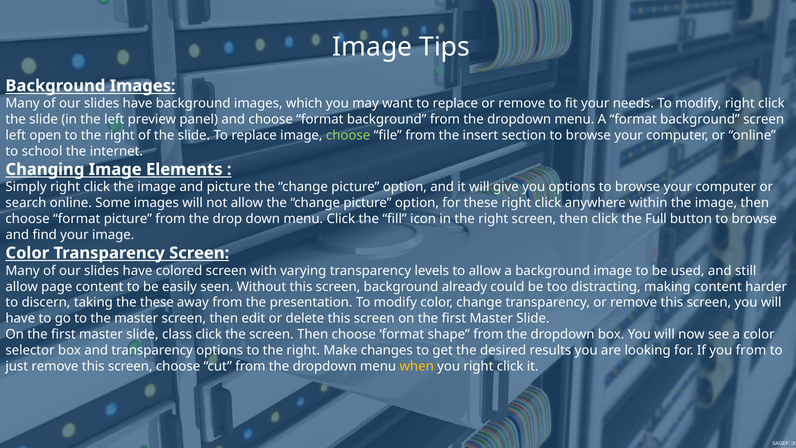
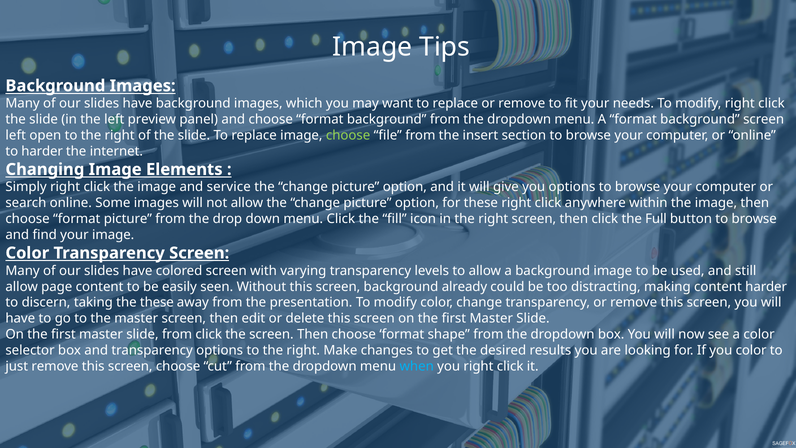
to school: school -> harder (42, 151)
and picture: picture -> service (229, 187)
slide class: class -> from (177, 334)
you from: from -> color (751, 350)
when colour: yellow -> light blue (417, 366)
